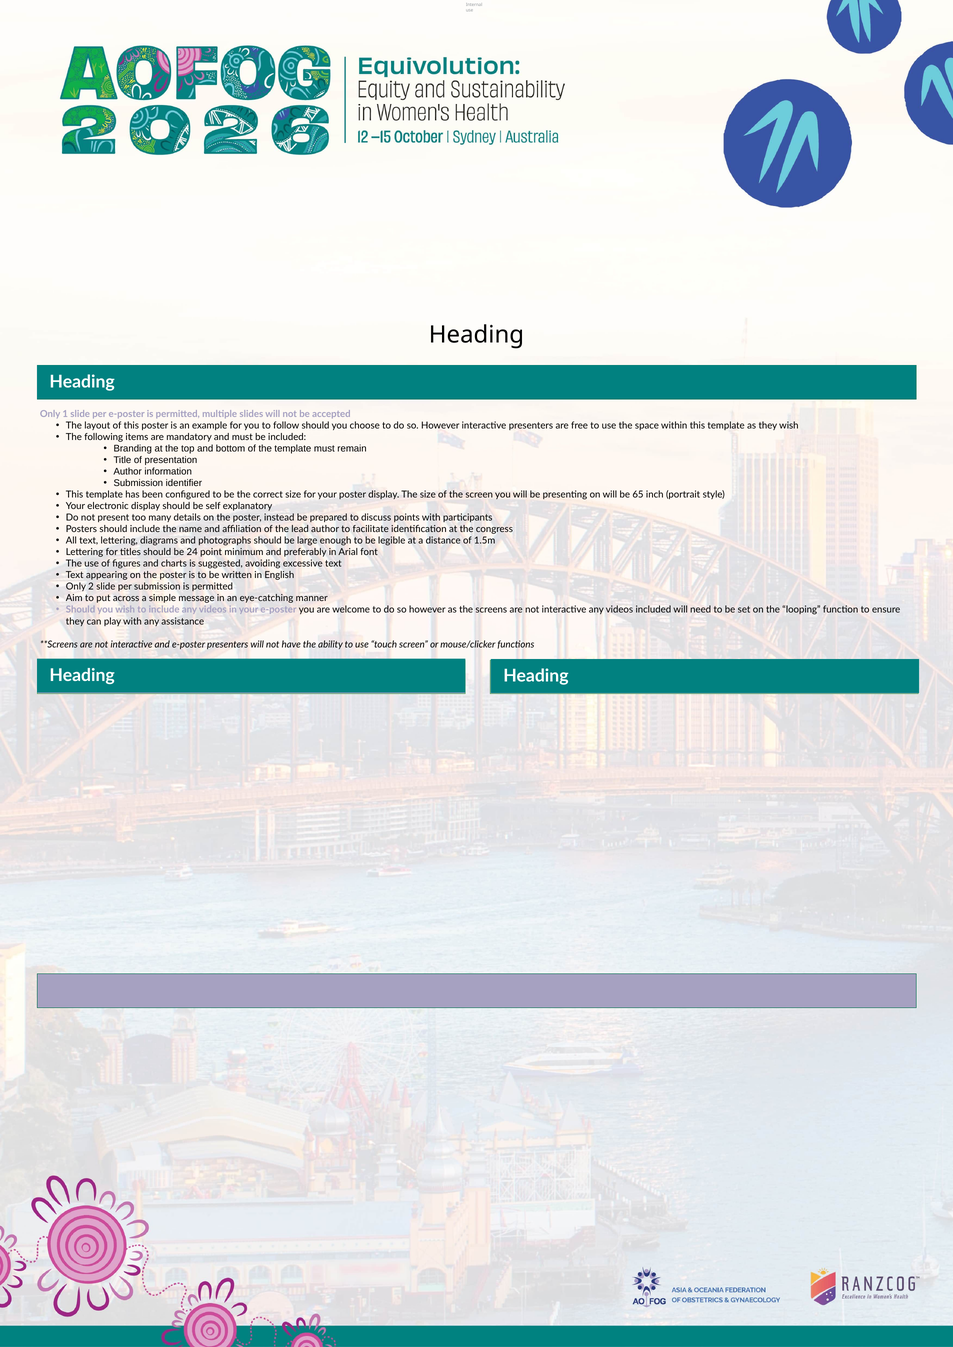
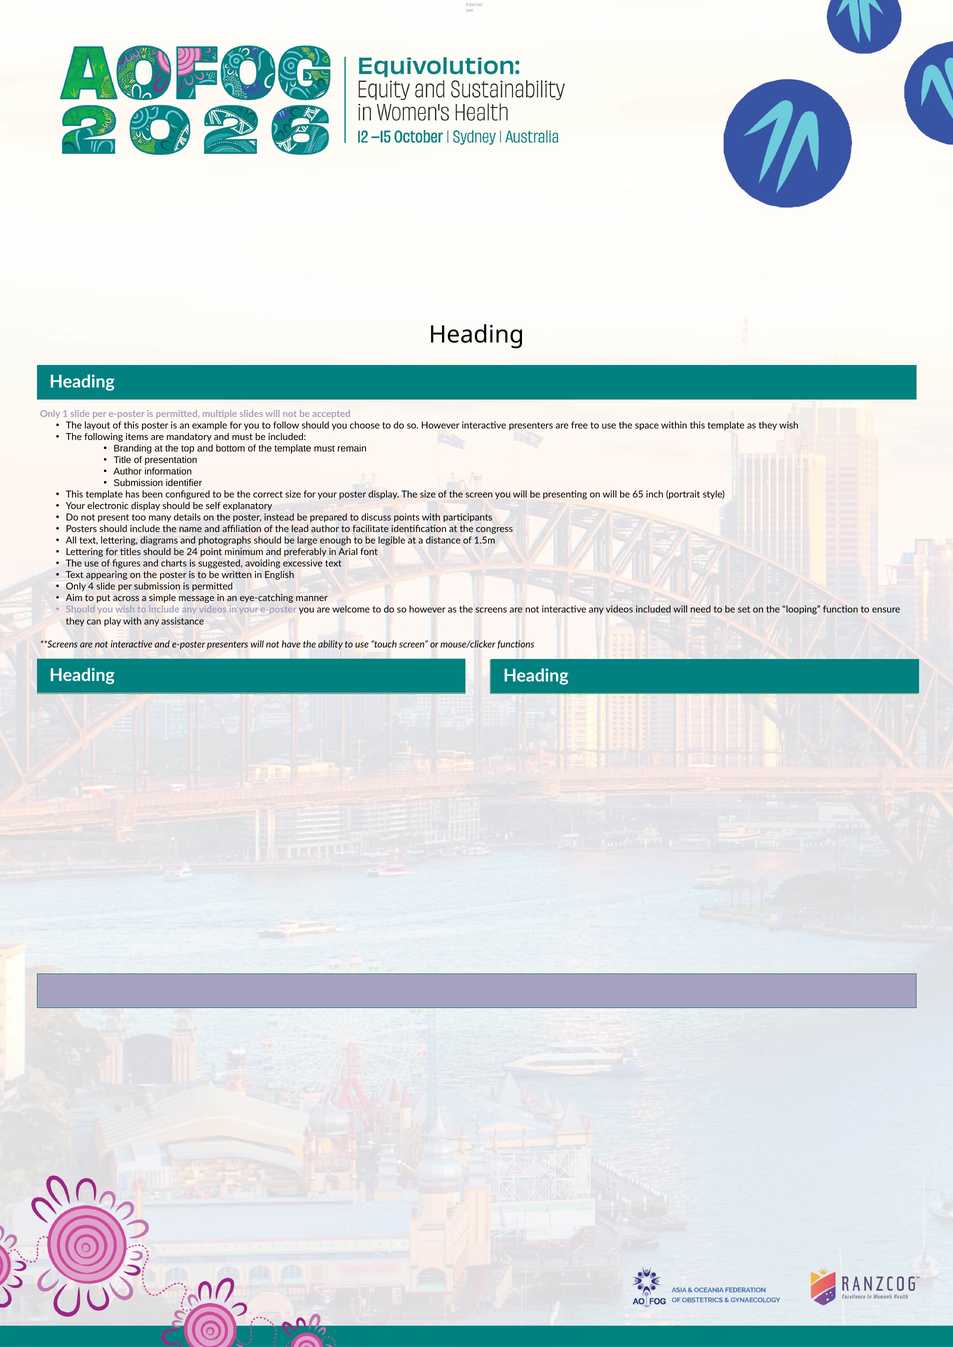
2: 2 -> 4 (91, 587)
